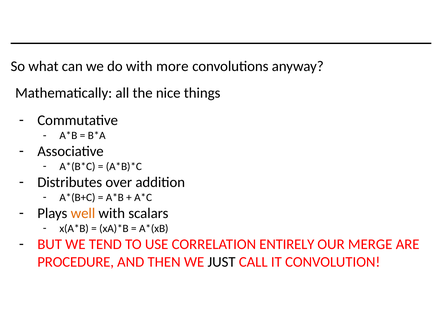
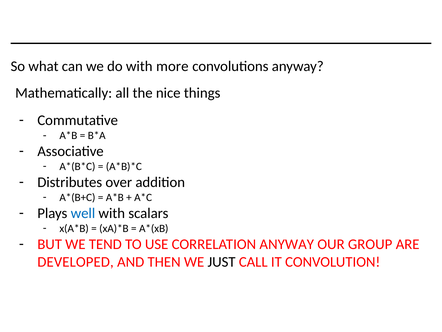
well colour: orange -> blue (83, 213)
CORRELATION ENTIRELY: ENTIRELY -> ANYWAY (287, 244)
MERGE: MERGE -> GROUP (370, 244)
PROCEDURE: PROCEDURE -> DEVELOPED (76, 262)
